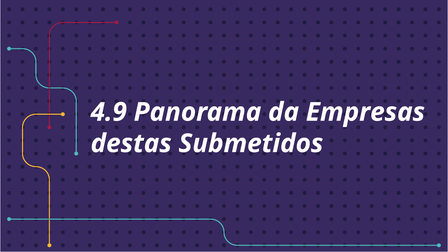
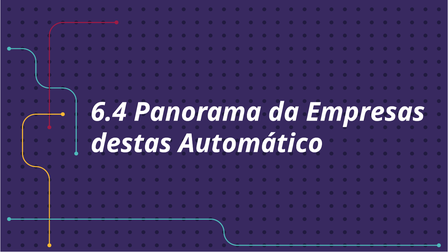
4.9: 4.9 -> 6.4 (109, 112)
Submetidos: Submetidos -> Automático (251, 144)
